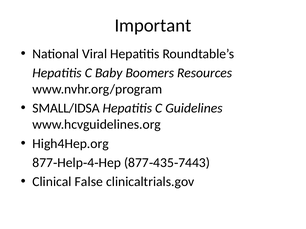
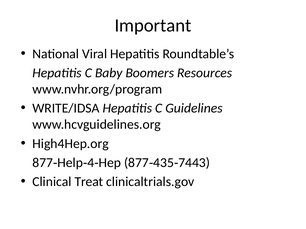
SMALL/IDSA: SMALL/IDSA -> WRITE/IDSA (66, 108)
False: False -> Treat (89, 182)
